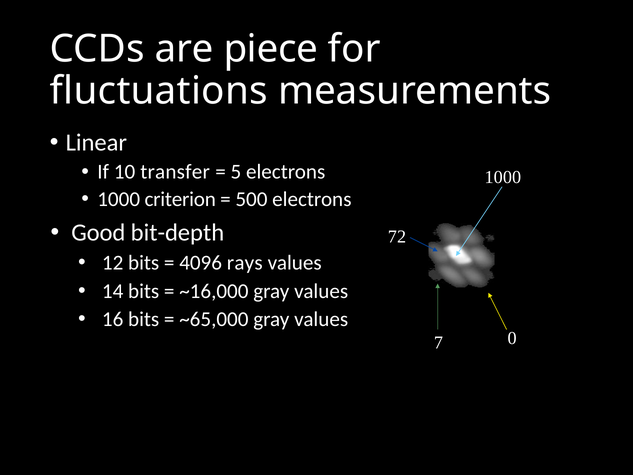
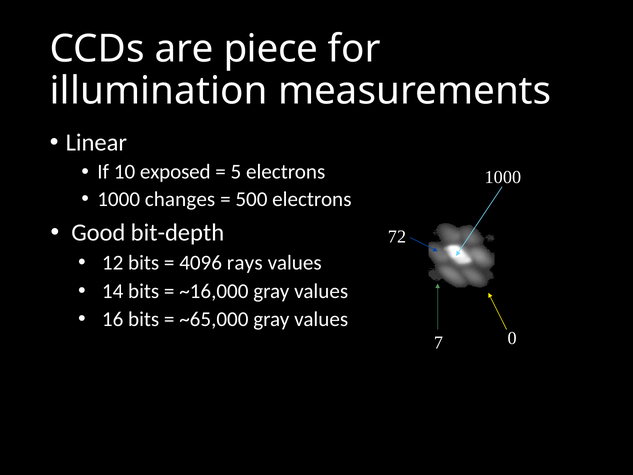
fluctuations: fluctuations -> illumination (159, 91)
transfer: transfer -> exposed (175, 172)
criterion: criterion -> changes (180, 199)
